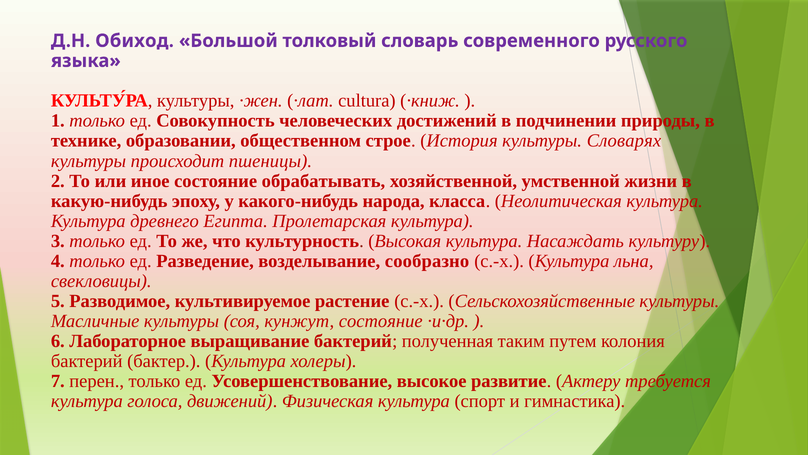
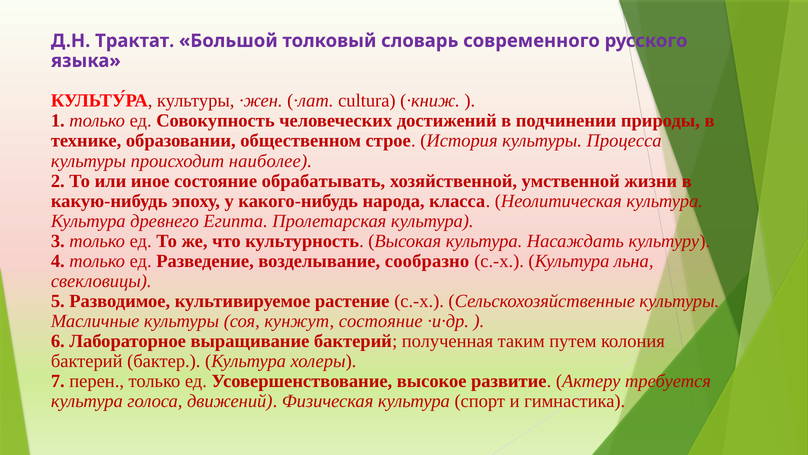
Обиход: Обиход -> Трактат (135, 41)
Словарях: Словарях -> Процесса (624, 141)
пшеницы: пшеницы -> наиболее (270, 161)
